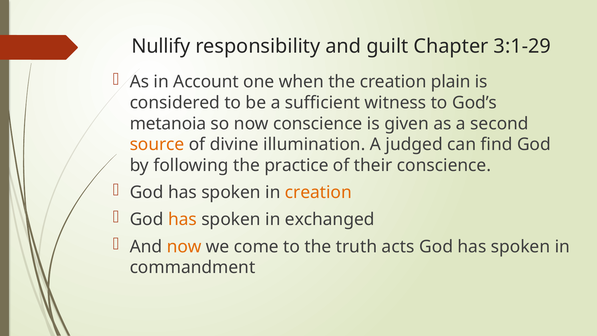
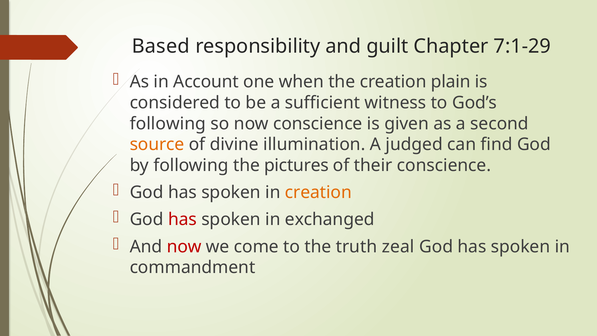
Nullify: Nullify -> Based (161, 46)
3:1-29: 3:1-29 -> 7:1-29 (522, 46)
metanoia: metanoia -> following (168, 124)
practice: practice -> pictures (296, 165)
has colour: orange -> red (182, 219)
now colour: orange -> red (184, 246)
acts: acts -> zeal (398, 246)
